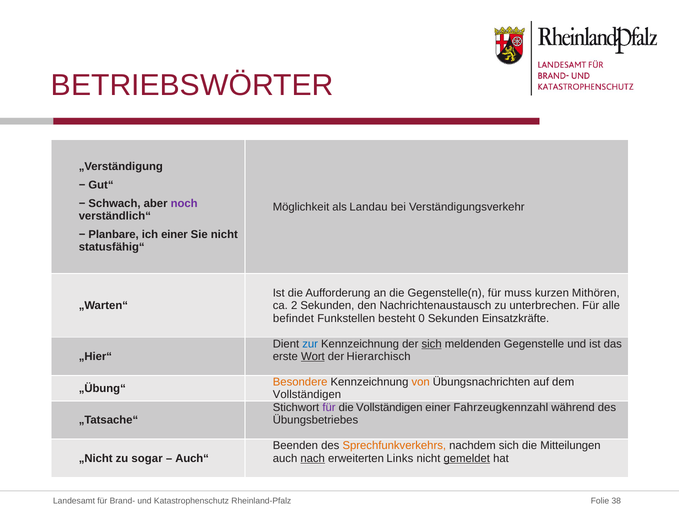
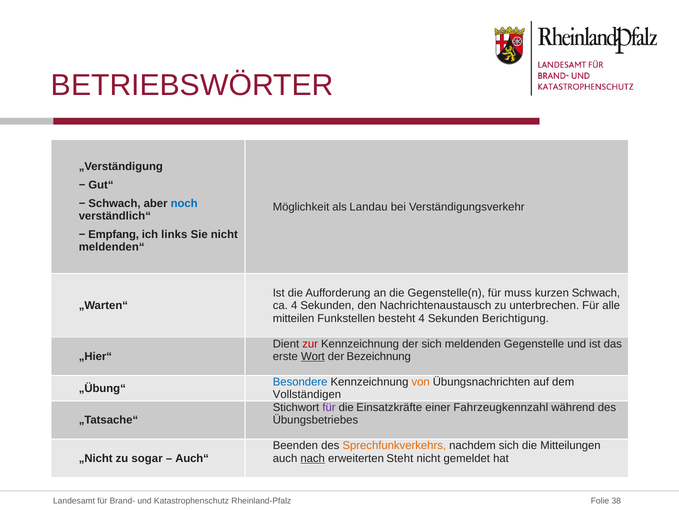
noch colour: purple -> blue (184, 203)
Planbare: Planbare -> Empfang (114, 234)
ich einer: einer -> links (174, 234)
statusfähig“: statusfähig“ -> meldenden“ (112, 247)
kurzen Mithören: Mithören -> Schwach (596, 292)
ca 2: 2 -> 4 (294, 305)
befindet: befindet -> mitteilen (294, 318)
besteht 0: 0 -> 4 (422, 318)
Einsatzkräfte: Einsatzkräfte -> Berichtigung (515, 318)
zur colour: blue -> red (310, 343)
sich underline: present -> none (432, 343)
Hierarchisch: Hierarchisch -> Bezeichnung (379, 356)
Besondere colour: orange -> blue (300, 381)
die Vollständigen: Vollständigen -> Einsatzkräfte (389, 407)
Links: Links -> Steht (400, 458)
gemeldet underline: present -> none (467, 458)
